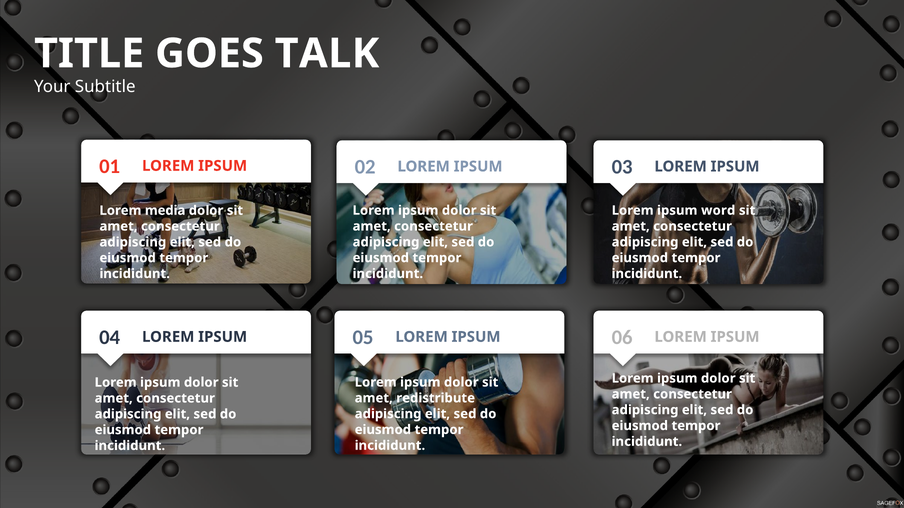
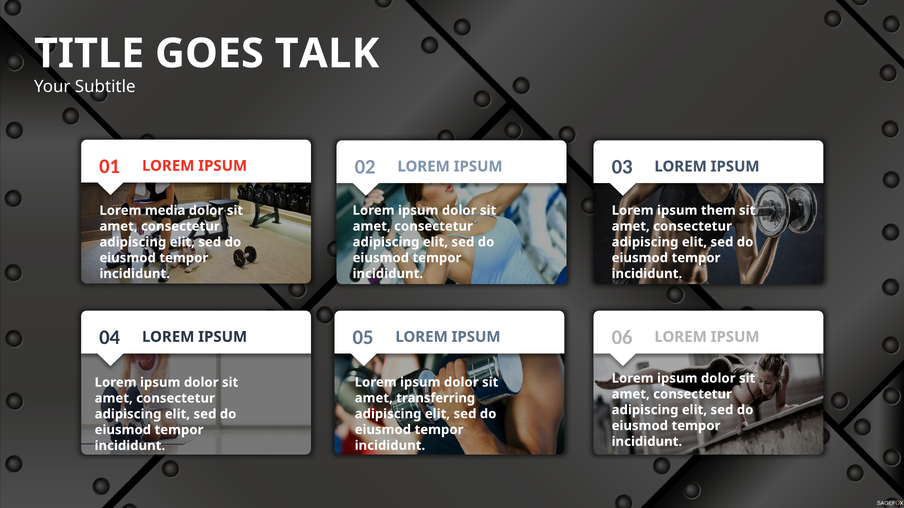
word: word -> them (718, 211)
redistribute: redistribute -> transferring (436, 398)
